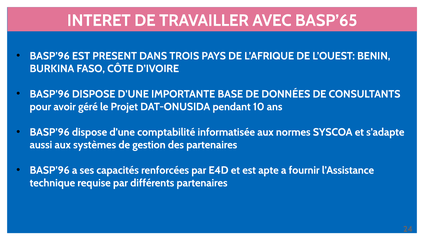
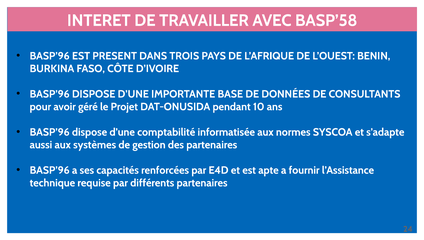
BASP’65: BASP’65 -> BASP’58 (326, 21)
